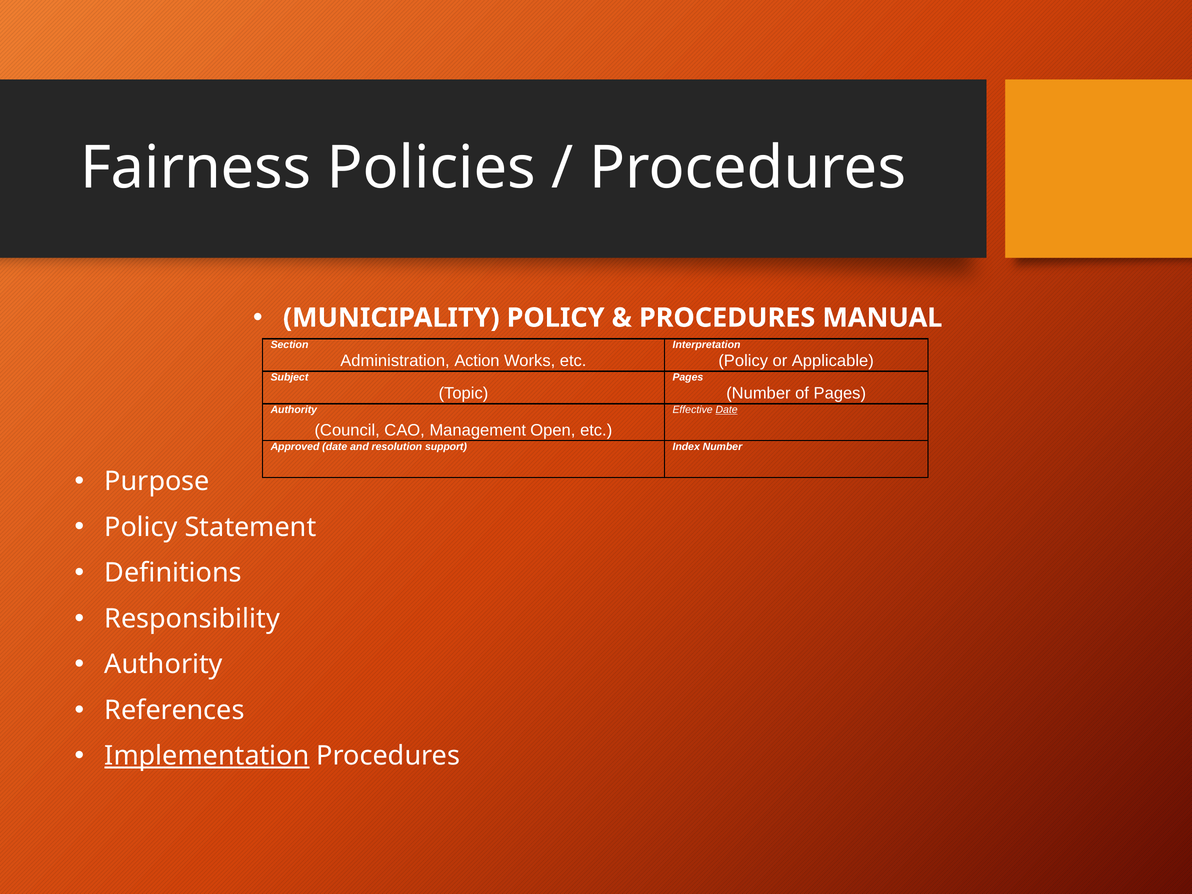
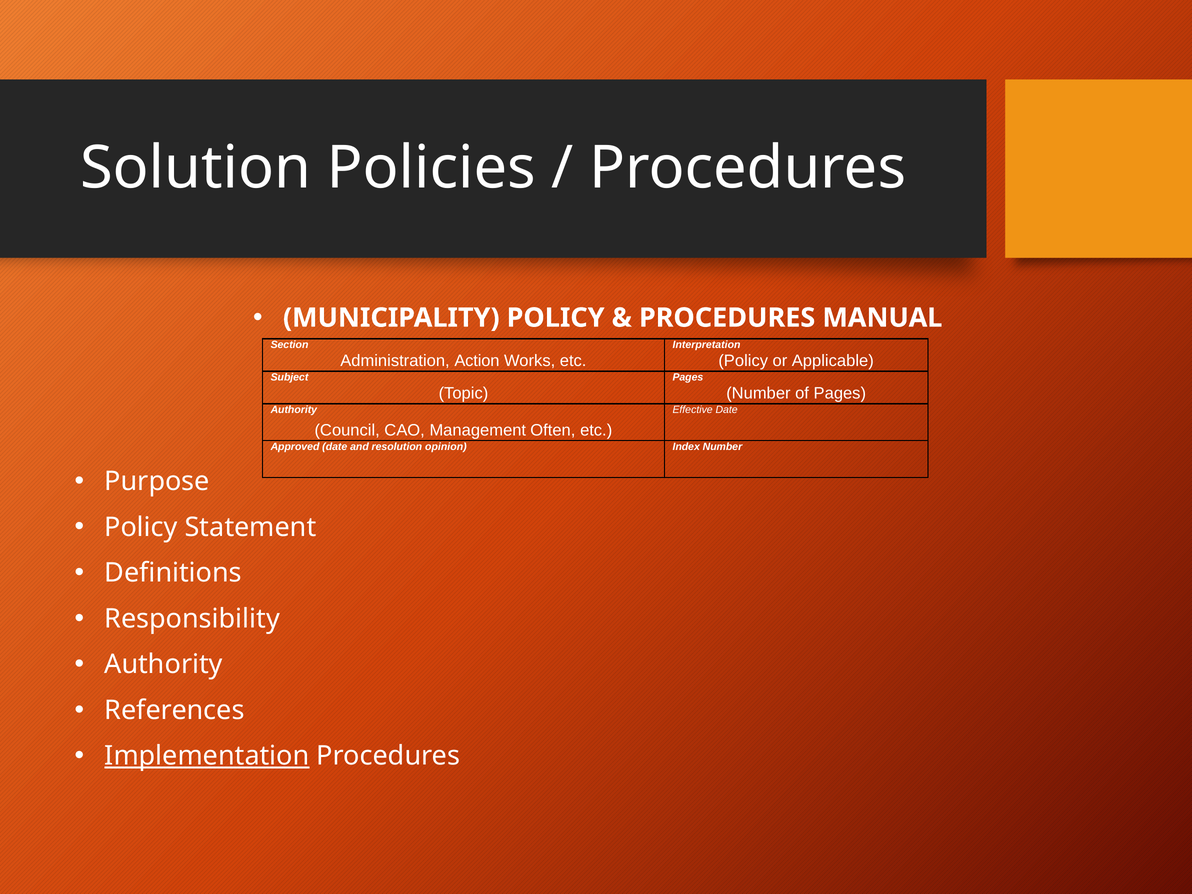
Fairness: Fairness -> Solution (196, 168)
Date underline: present -> none (727, 410)
Open: Open -> Often (553, 430)
support: support -> opinion (446, 447)
